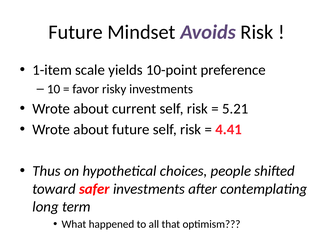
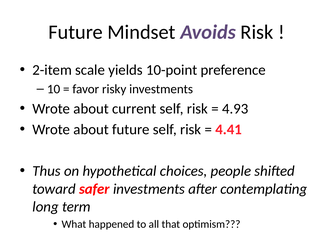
1-item: 1-item -> 2-item (52, 70)
5.21: 5.21 -> 4.93 (235, 109)
